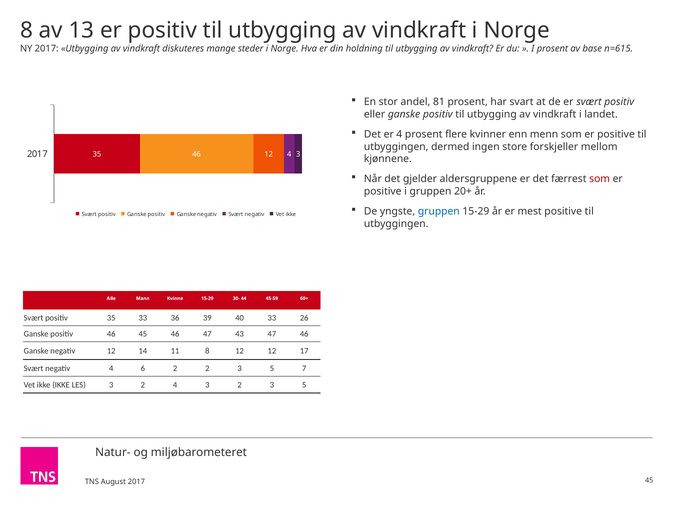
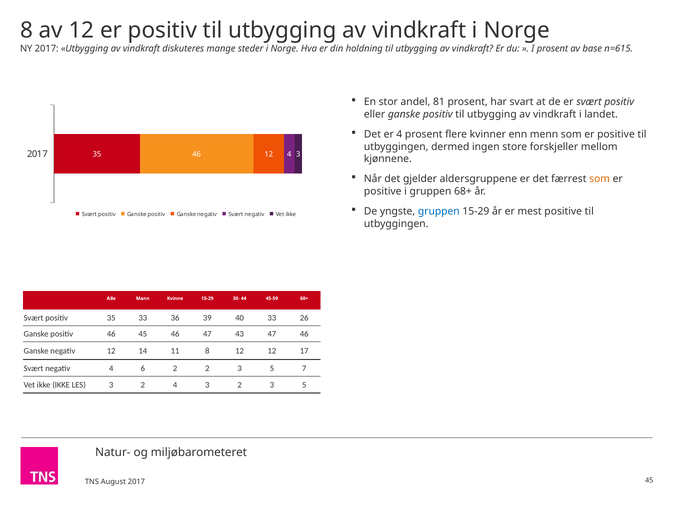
av 13: 13 -> 12 (81, 30)
som colour: red -> orange (600, 179)
20+: 20+ -> 68+ (463, 192)
